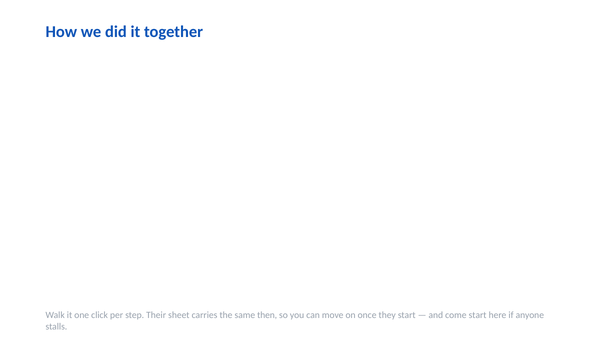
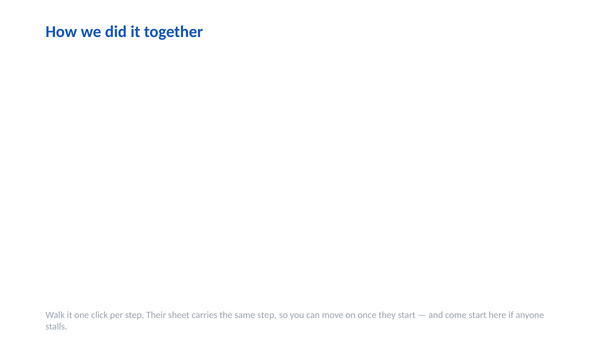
same then: then -> step (267, 315)
